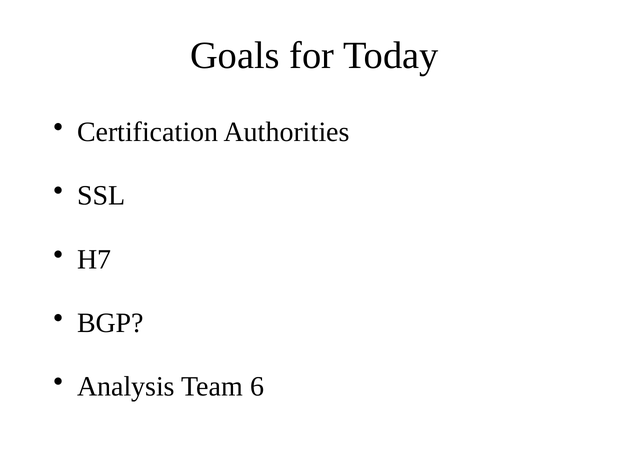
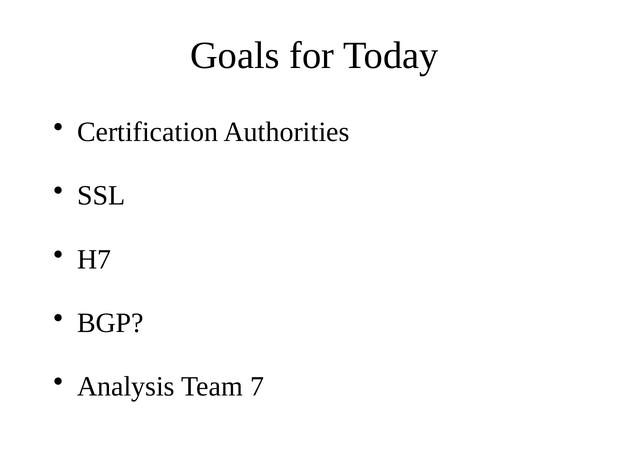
6: 6 -> 7 (257, 386)
